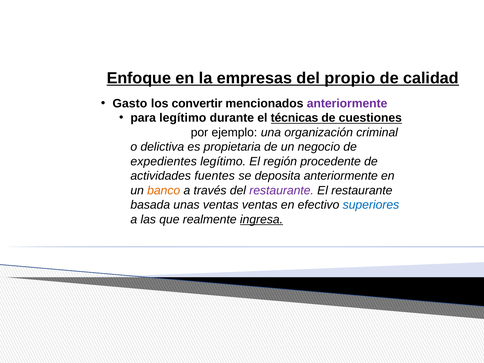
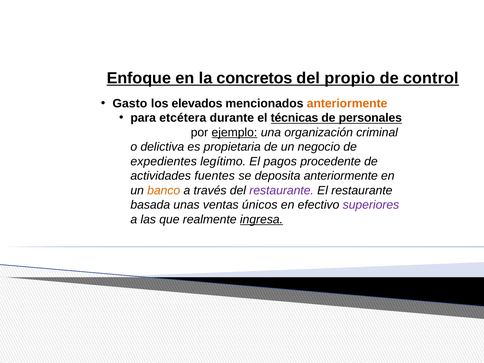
empresas: empresas -> concretos (255, 78)
calidad: calidad -> control (431, 78)
convertir: convertir -> elevados (197, 103)
anteriormente colour: purple -> orange (347, 103)
para legítimo: legítimo -> etcétera (183, 118)
cuestiones: cuestiones -> personales (370, 118)
ejemplo underline: none -> present (234, 132)
región: región -> pagos (280, 161)
ventas ventas: ventas -> únicos (260, 205)
superiores colour: blue -> purple (371, 205)
